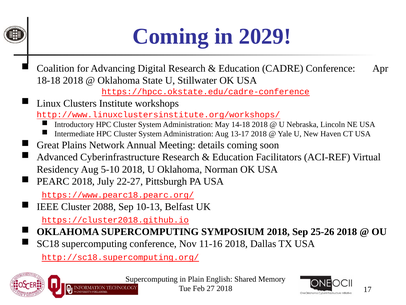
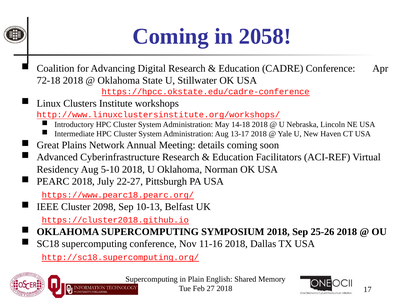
2029: 2029 -> 2058 (265, 36)
18-18: 18-18 -> 72-18 (49, 80)
2088: 2088 -> 2098 (104, 206)
